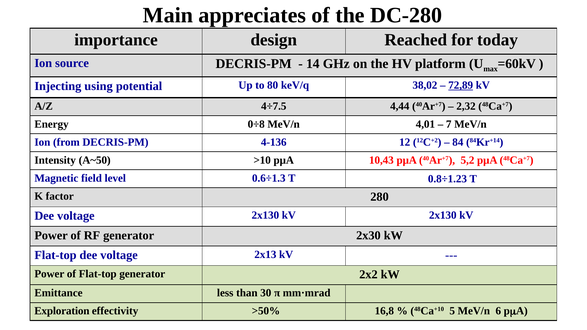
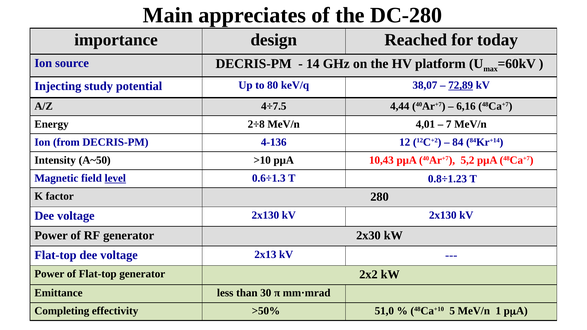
using: using -> study (99, 86)
38,02: 38,02 -> 38,07 (425, 85)
2,32: 2,32 -> 6,16 (466, 106)
0÷8: 0÷8 -> 2÷8 (256, 124)
level underline: none -> present (115, 178)
Exploration: Exploration -> Completing (62, 311)
16,8: 16,8 -> 51,0 (384, 311)
6: 6 -> 1 (498, 311)
